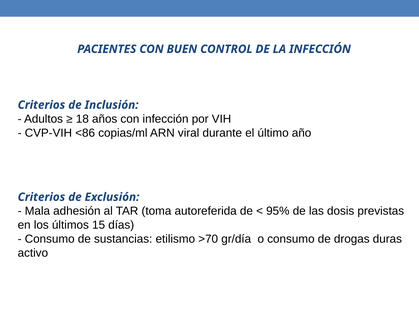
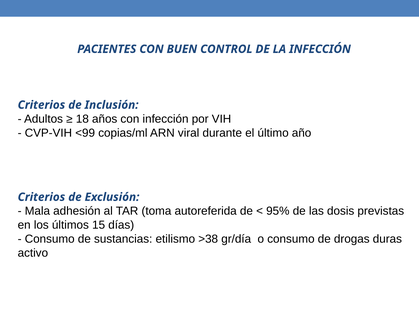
<86: <86 -> <99 (85, 133)
>70: >70 -> >38 (208, 239)
